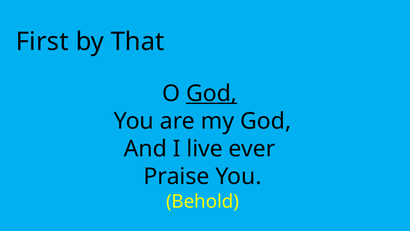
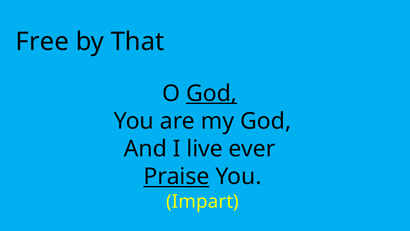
First: First -> Free (42, 42)
Praise underline: none -> present (176, 176)
Behold: Behold -> Impart (202, 201)
